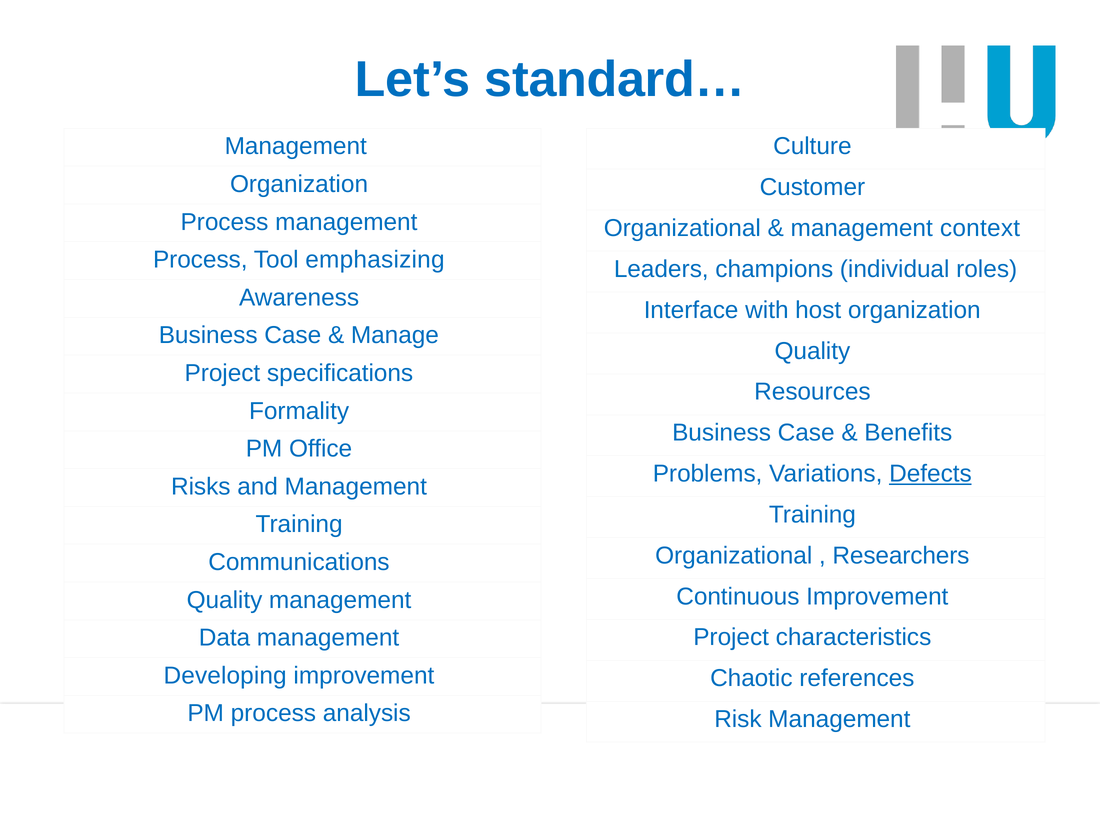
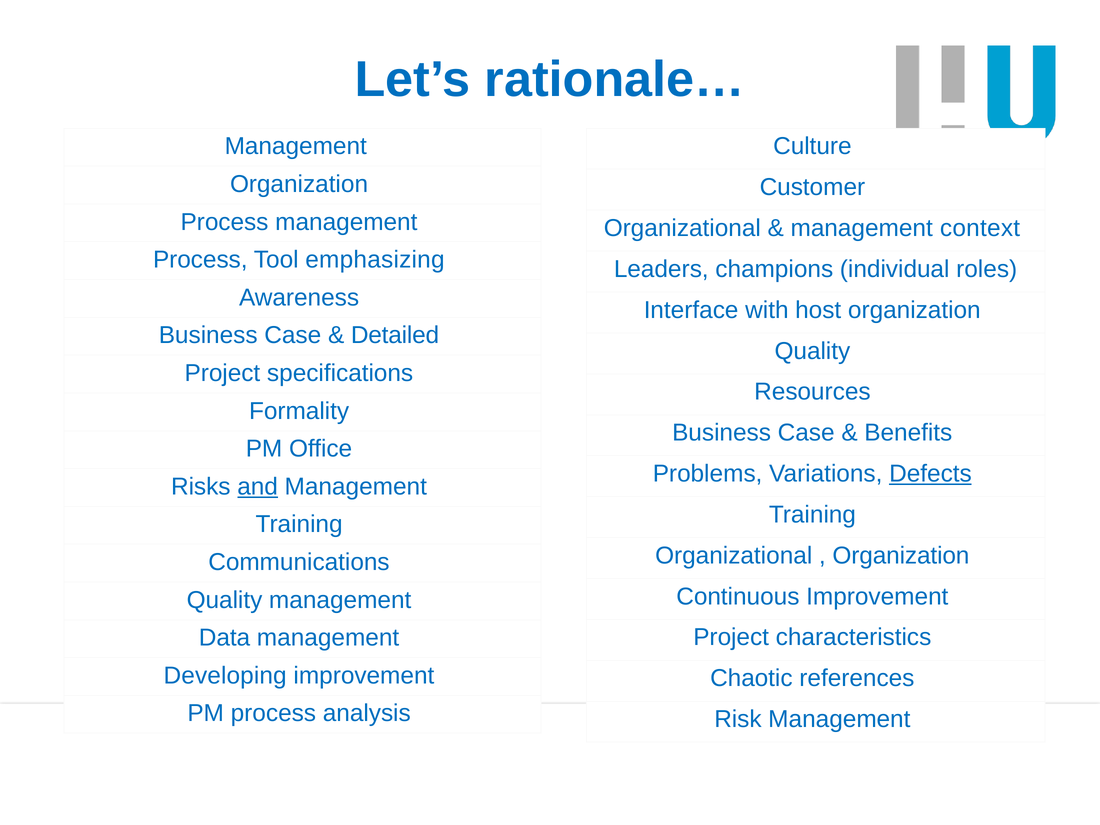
standard…: standard… -> rationale… (615, 80)
Manage: Manage -> Detailed (395, 335)
and underline: none -> present (258, 487)
Researchers: Researchers -> Organization (901, 556)
